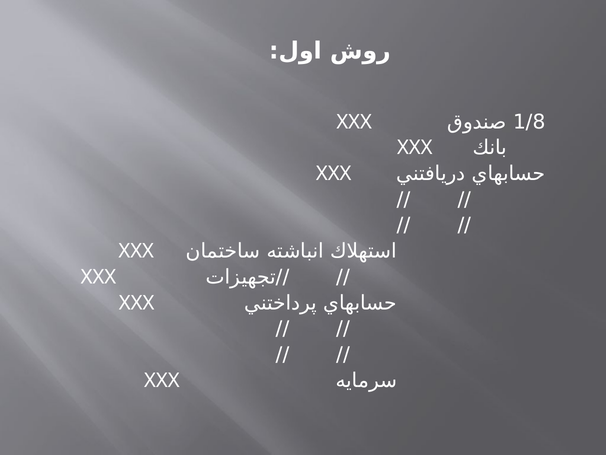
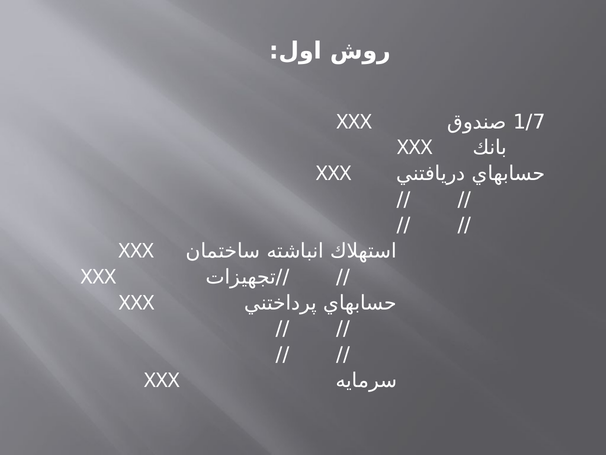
1/8: 1/8 -> 1/7 (529, 122)
